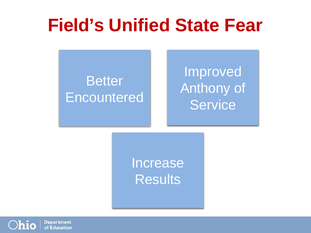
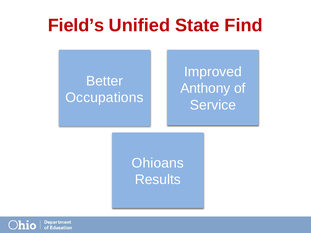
Fear: Fear -> Find (244, 25)
Encountered: Encountered -> Occupations (104, 98)
Increase: Increase -> Ohioans (158, 163)
